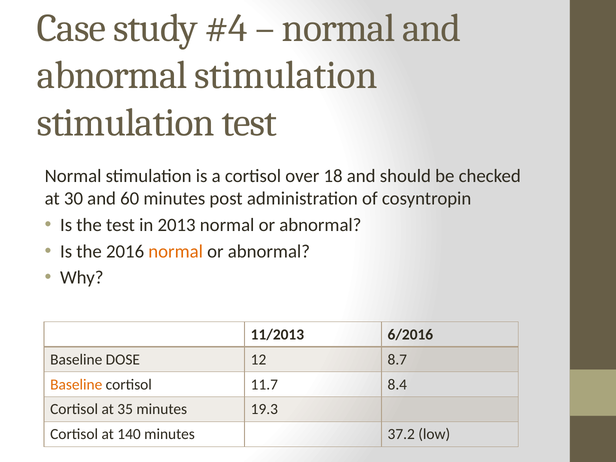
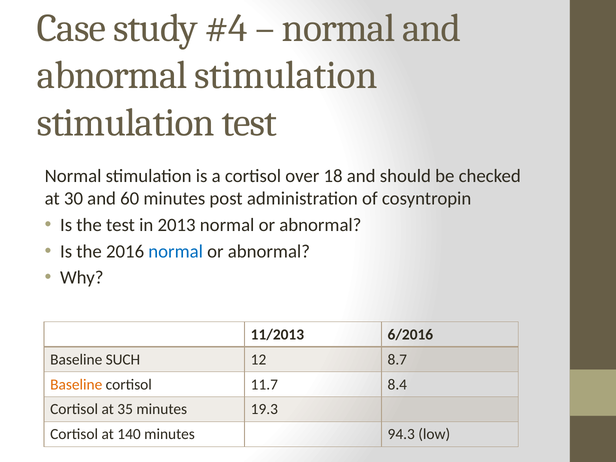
normal colour: orange -> blue (176, 251)
DOSE: DOSE -> SUCH (123, 359)
37.2: 37.2 -> 94.3 (401, 434)
